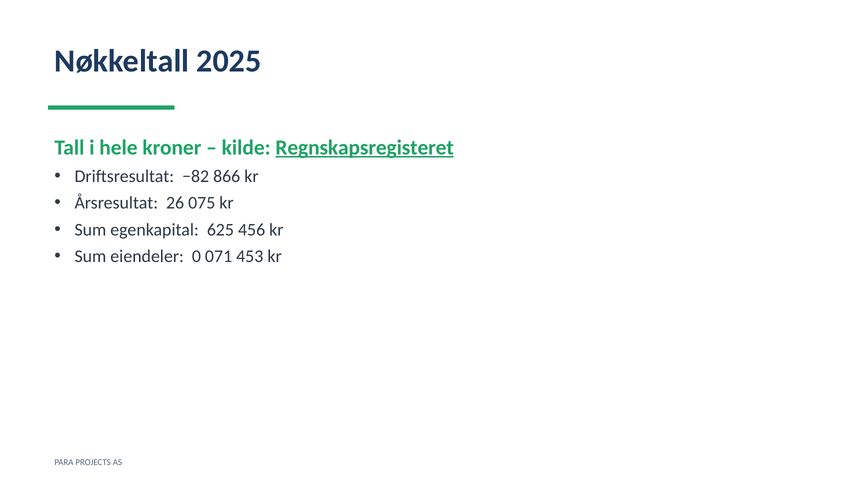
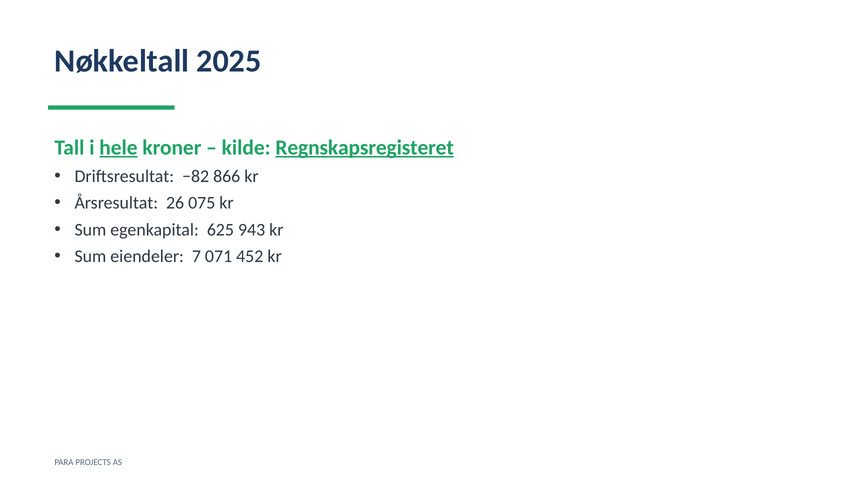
hele underline: none -> present (118, 147)
456: 456 -> 943 (252, 230)
0: 0 -> 7 (196, 256)
453: 453 -> 452 (250, 256)
